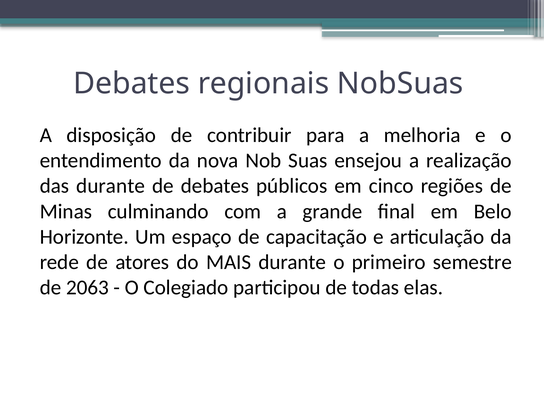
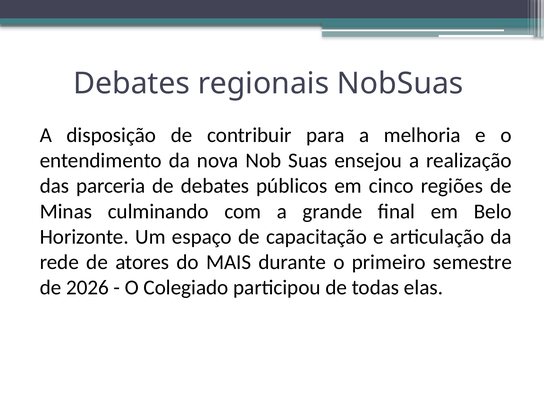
das durante: durante -> parceria (111, 186)
2063: 2063 -> 2026 (87, 288)
